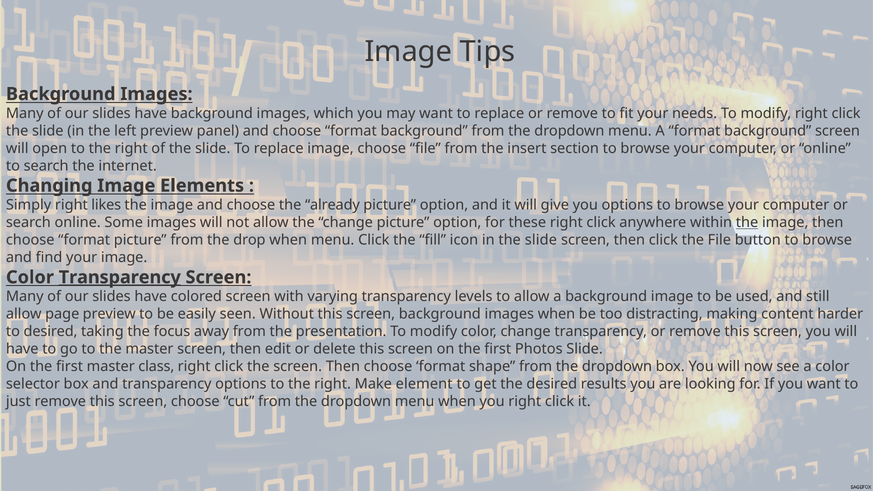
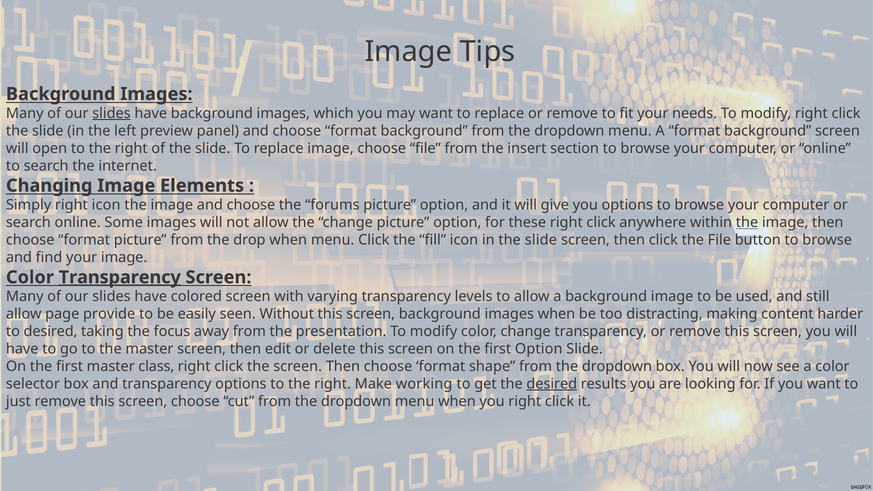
slides underline: none -> present (111, 113)
right likes: likes -> icon (106, 205)
already: already -> forums (332, 205)
page preview: preview -> provide (109, 314)
first Photos: Photos -> Option (539, 349)
element: element -> working (424, 384)
desired underline: none -> present (552, 384)
